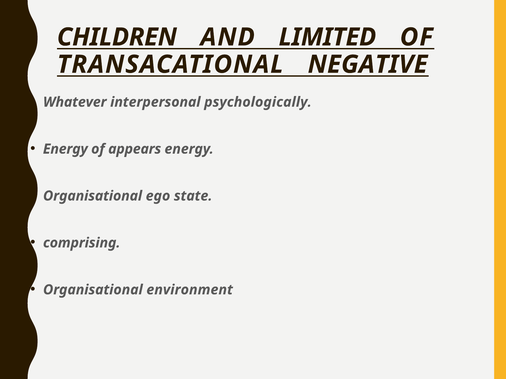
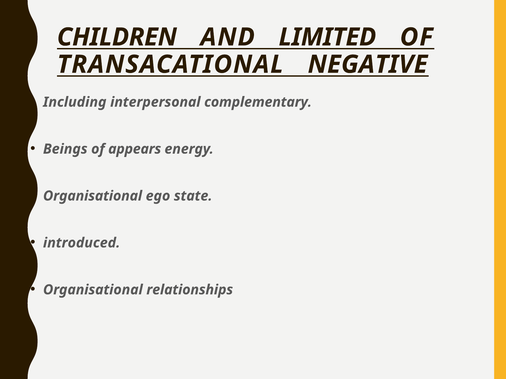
Whatever: Whatever -> Including (75, 102)
psychologically: psychologically -> complementary (258, 102)
Energy: Energy -> Beings (65, 149)
comprising: comprising -> introduced (82, 243)
environment: environment -> relationships (190, 290)
